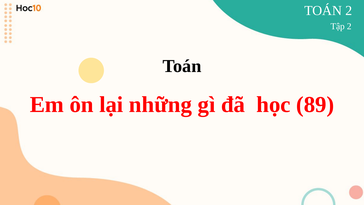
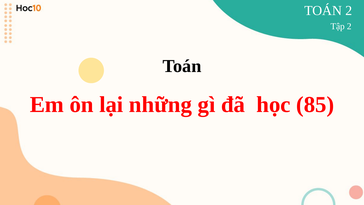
89: 89 -> 85 (315, 105)
